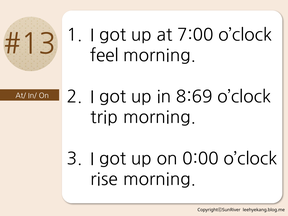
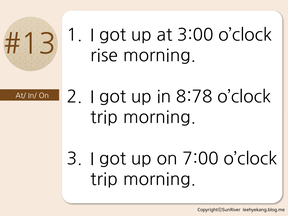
7:00: 7:00 -> 3:00 (195, 35)
feel: feel -> rise (104, 56)
8:69: 8:69 -> 8:78 (194, 97)
0:00: 0:00 -> 7:00 (200, 159)
rise: rise -> trip (104, 179)
